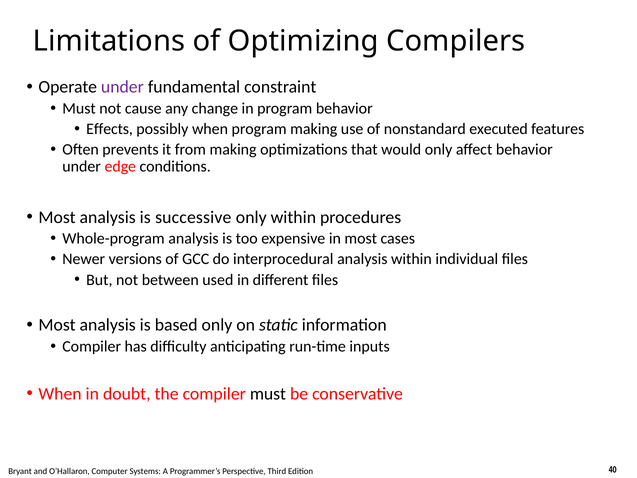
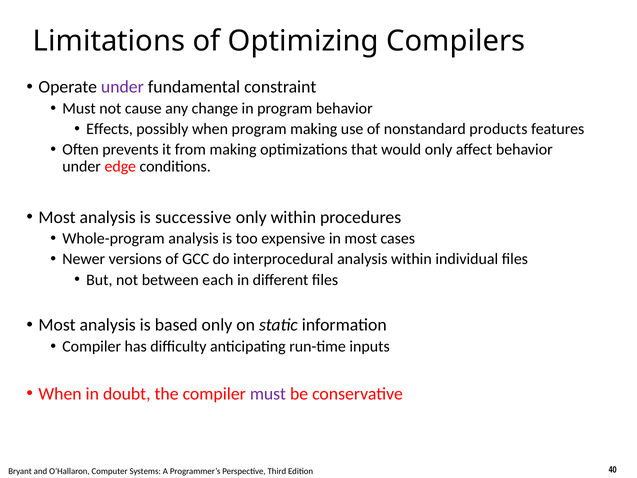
executed: executed -> products (498, 129)
used: used -> each (218, 280)
must colour: black -> purple (268, 394)
